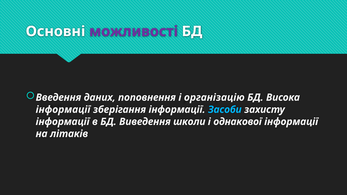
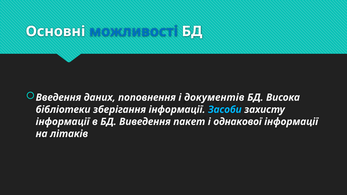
можливості colour: purple -> blue (134, 31)
організацію: організацію -> документів (214, 98)
інформації: інформації -> бібліотеки (63, 110)
школи: школи -> пакет (189, 122)
